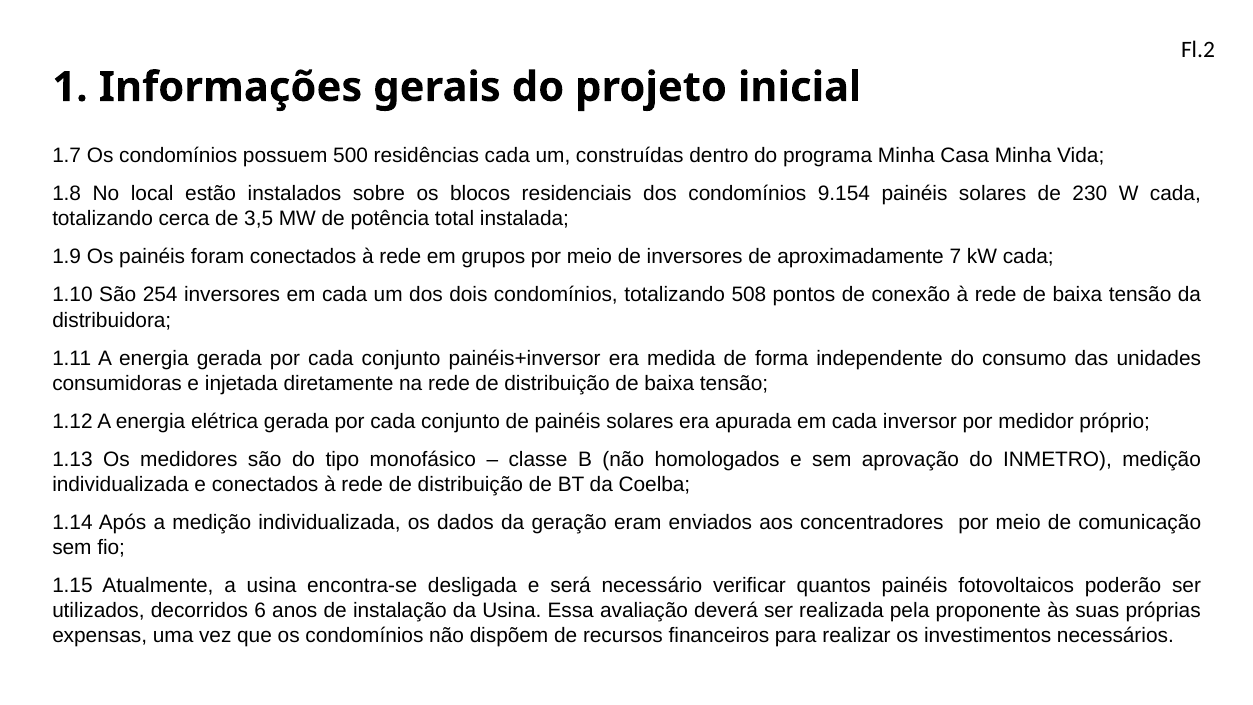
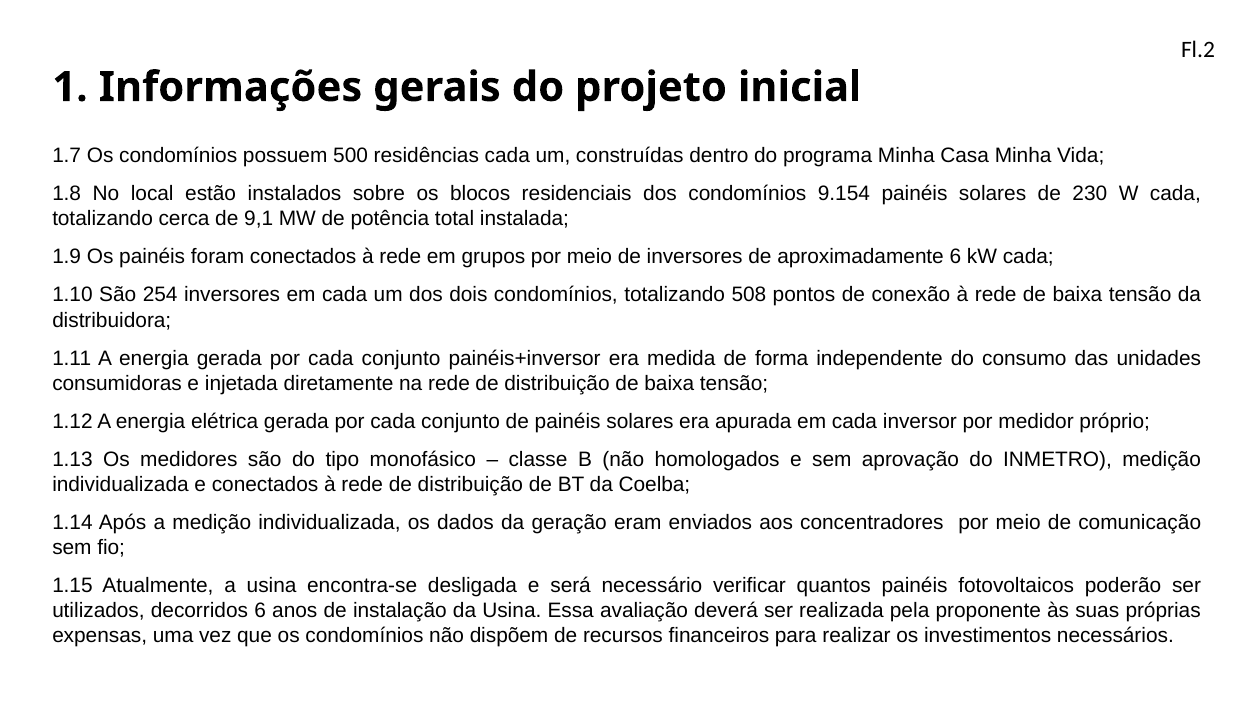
3,5: 3,5 -> 9,1 (259, 219)
aproximadamente 7: 7 -> 6 (955, 257)
